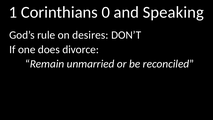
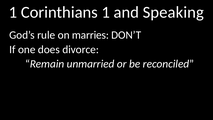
Corinthians 0: 0 -> 1 (106, 12)
desires: desires -> marries (90, 35)
